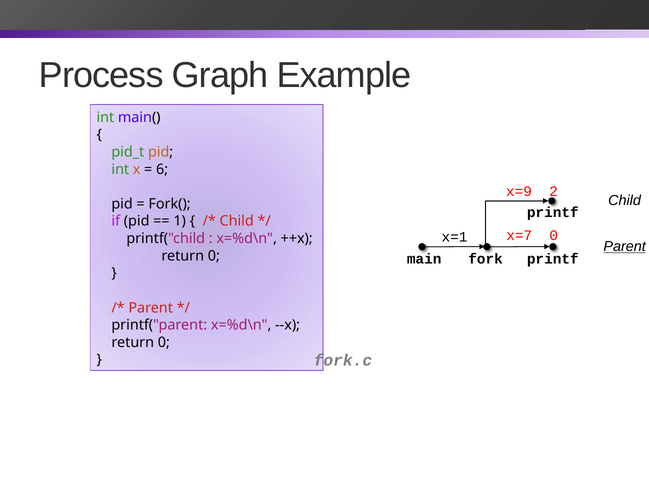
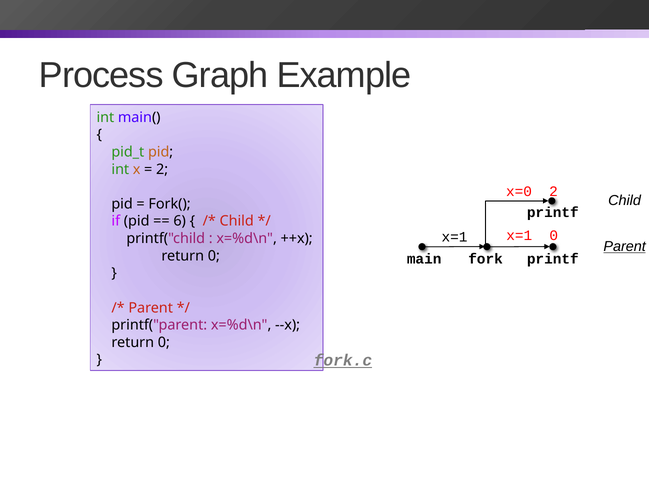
6: 6 -> 2 (162, 169)
x=9: x=9 -> x=0 (519, 191)
1: 1 -> 6 (180, 221)
x=1 x=7: x=7 -> x=1 (519, 236)
fork.c underline: none -> present (343, 360)
